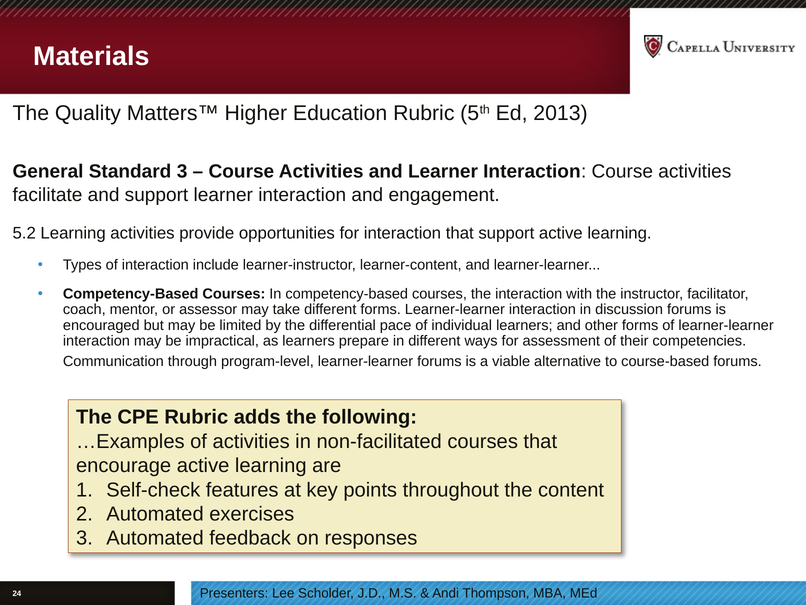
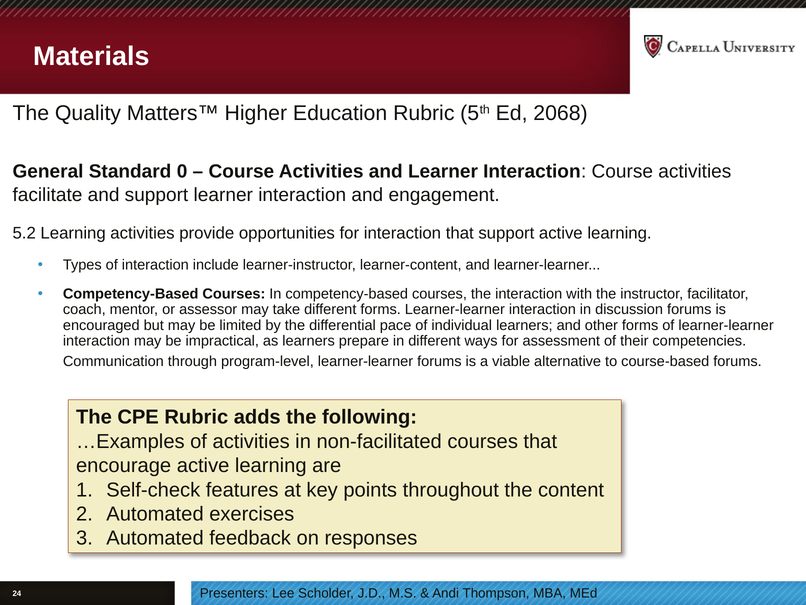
2013: 2013 -> 2068 (561, 113)
Standard 3: 3 -> 0 (182, 171)
